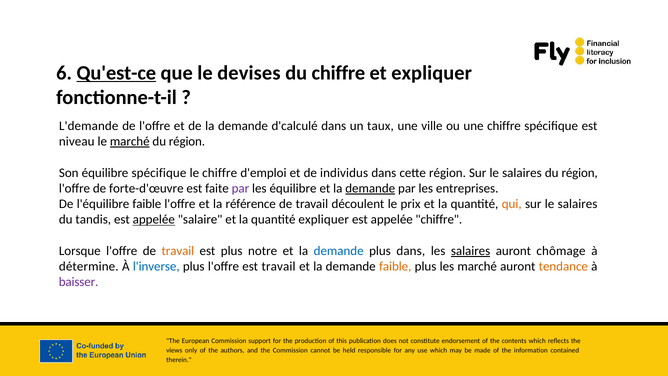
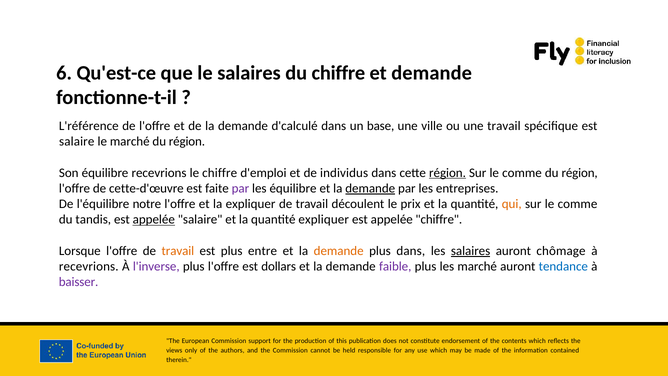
Qu'est-ce underline: present -> none (116, 73)
le devises: devises -> salaires (249, 73)
et expliquer: expliquer -> demande (432, 73)
L'demande: L'demande -> L'référence (89, 126)
taux: taux -> base (381, 126)
une chiffre: chiffre -> travail (504, 126)
niveau: niveau -> salaire (77, 141)
marché underline: present -> none (130, 141)
équilibre spécifique: spécifique -> recevrions (159, 173)
région underline: none -> present (448, 173)
salaires: salaires -> comme (522, 173)
forte-d'œuvre: forte-d'œuvre -> cette-d'œuvre (146, 188)
l'équilibre faible: faible -> notre (147, 204)
la référence: référence -> expliquer (251, 204)
salaires: salaires -> comme (578, 204)
notre: notre -> entre (263, 251)
demande colour: blue -> orange (339, 251)
détermine: détermine -> recevrions (89, 266)
l'inverse colour: blue -> purple (156, 266)
est travail: travail -> dollars (279, 266)
faible colour: orange -> purple (395, 266)
tendance colour: orange -> blue (563, 266)
